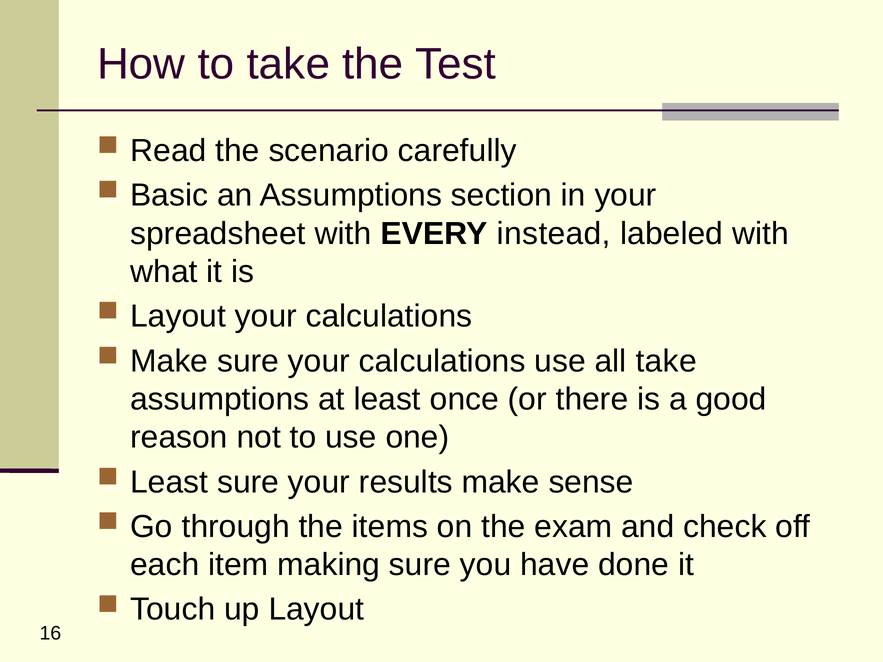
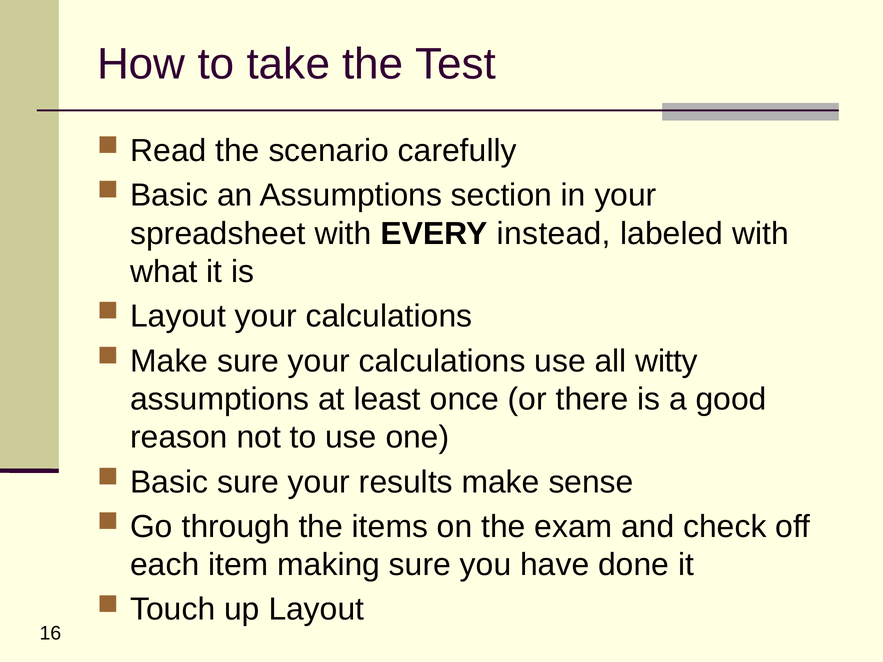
all take: take -> witty (667, 361)
Least: Least -> Basic (169, 482)
